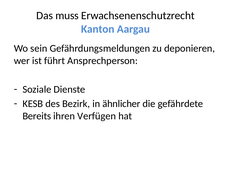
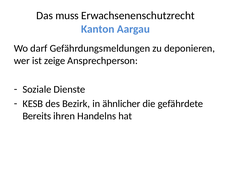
sein: sein -> darf (39, 48)
führt: führt -> zeige (55, 61)
Verfügen: Verfügen -> Handelns (97, 116)
